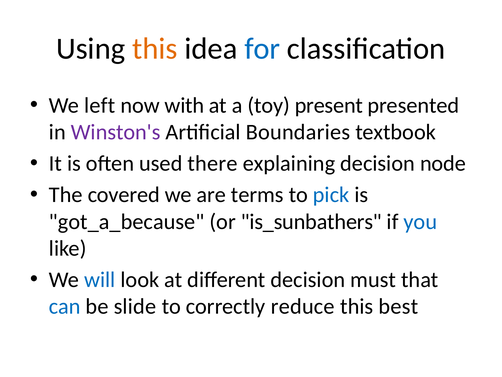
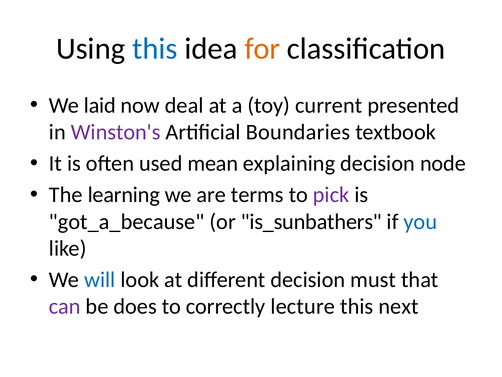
this colour: orange -> blue (155, 49)
for colour: blue -> orange (262, 49)
left: left -> laid (100, 105)
with: with -> deal (184, 105)
present: present -> current (329, 105)
there: there -> mean (213, 163)
covered: covered -> learning (124, 195)
pick colour: blue -> purple (331, 195)
can colour: blue -> purple (65, 306)
slide: slide -> does (135, 306)
reduce: reduce -> lecture (303, 306)
best: best -> next (398, 306)
